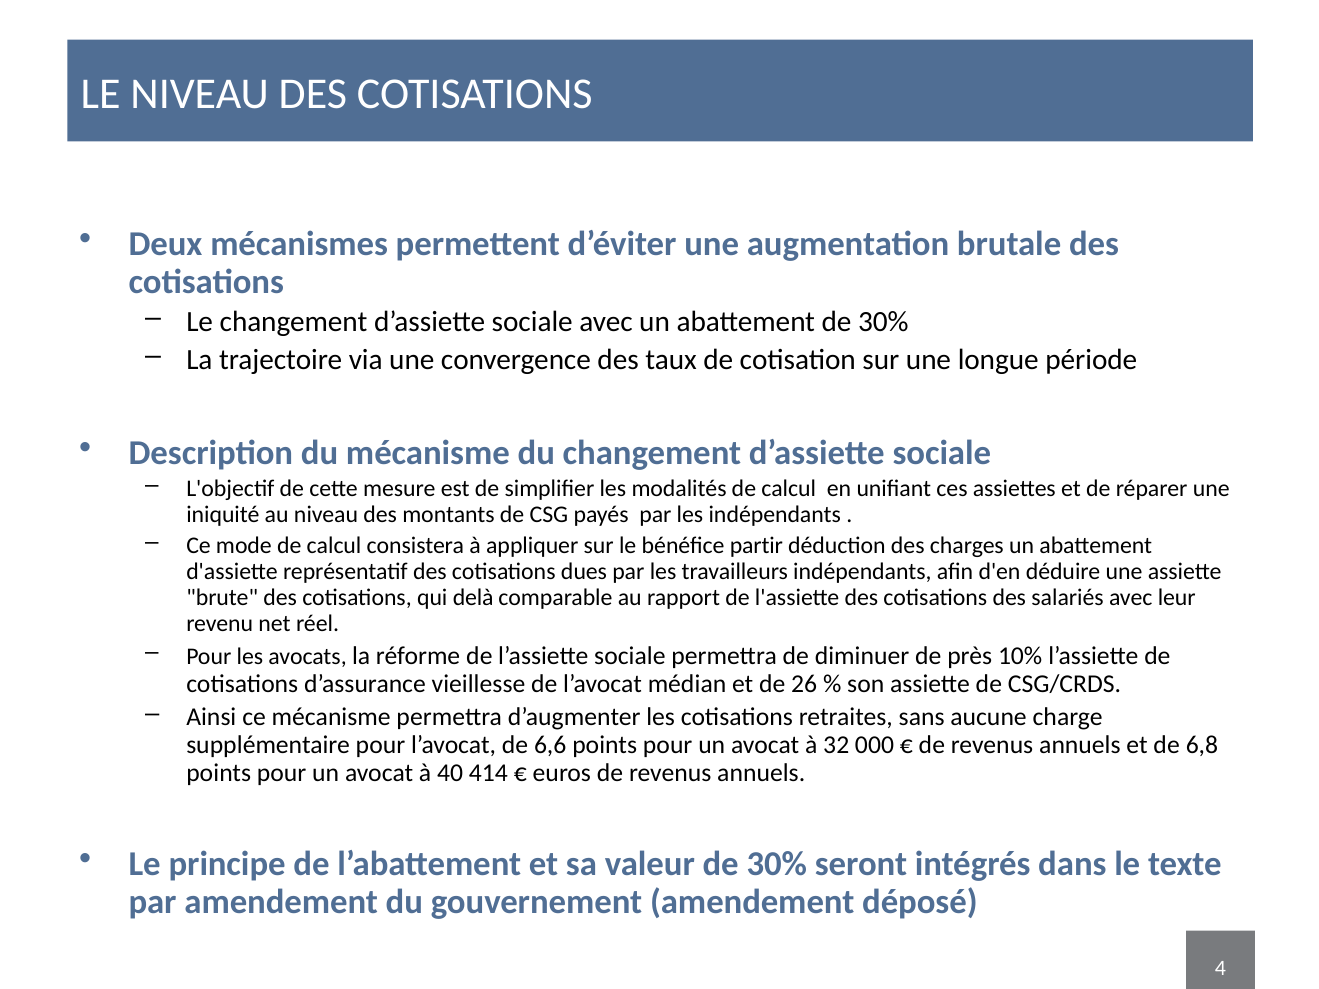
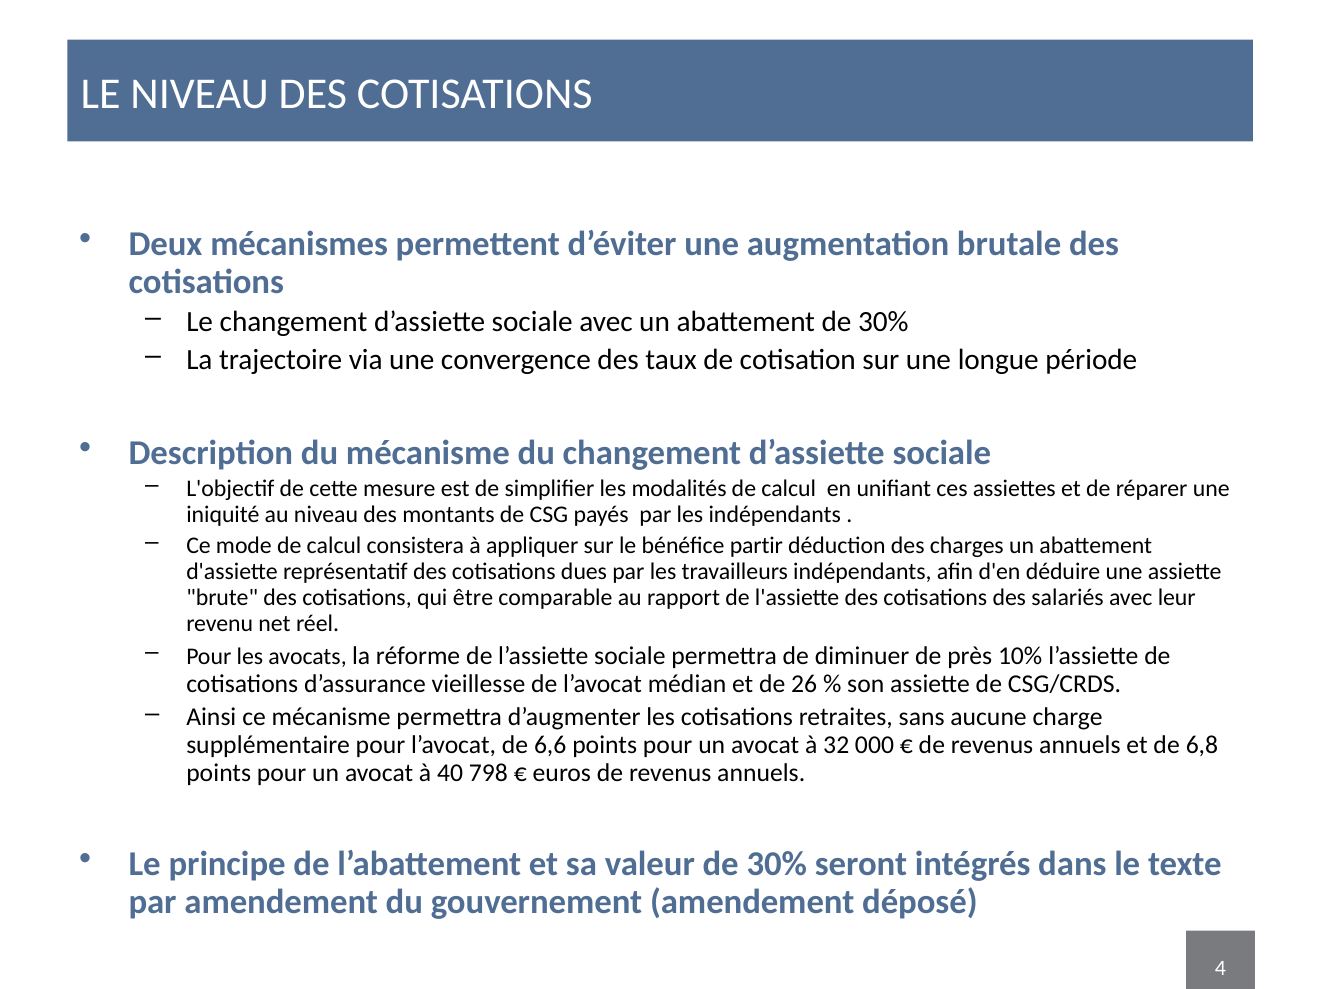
delà: delà -> être (473, 598)
414: 414 -> 798 (488, 773)
